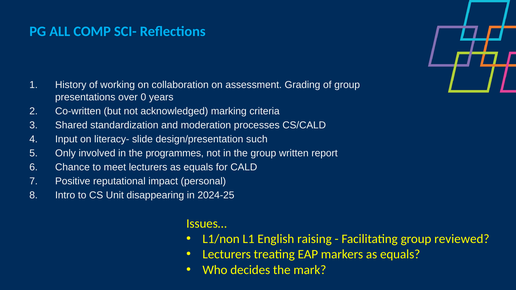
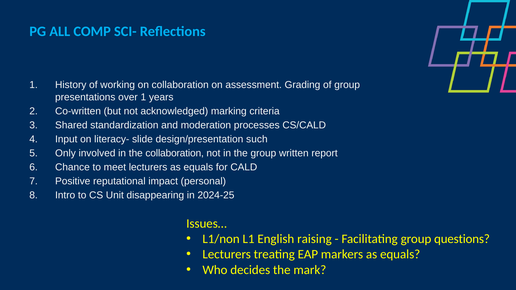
over 0: 0 -> 1 (143, 97)
the programmes: programmes -> collaboration (175, 153)
reviewed: reviewed -> questions (462, 239)
